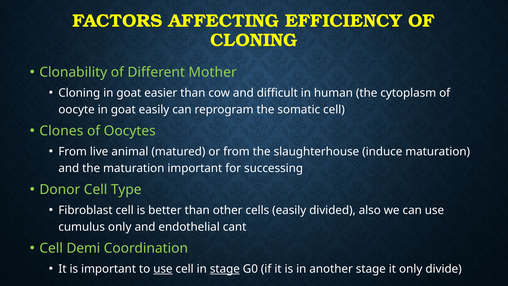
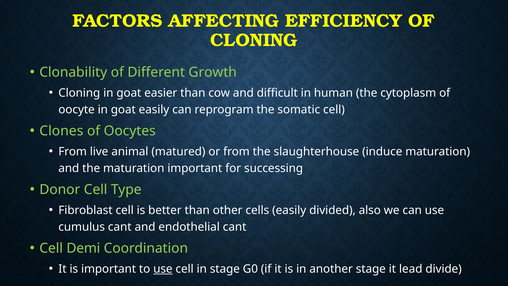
Mother: Mother -> Growth (213, 72)
cumulus only: only -> cant (120, 227)
stage underline: present -> none (225, 269)
it only: only -> lead (411, 269)
